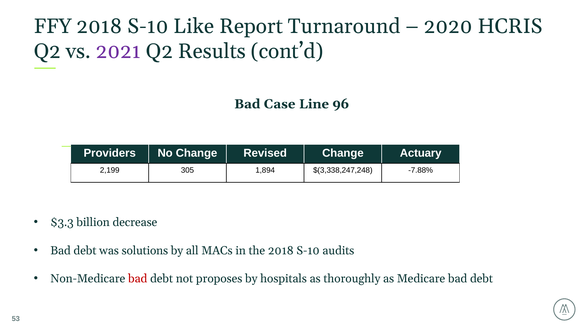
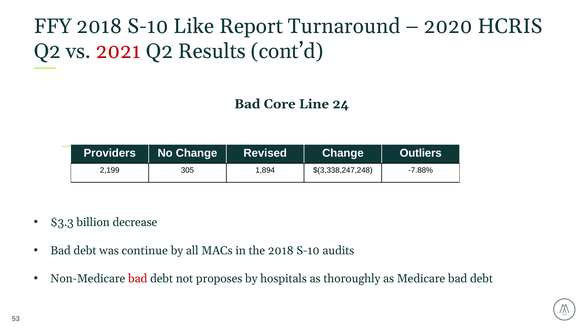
2021 colour: purple -> red (118, 51)
Case: Case -> Core (280, 104)
96: 96 -> 24 (341, 104)
Actuary: Actuary -> Outliers (421, 153)
solutions: solutions -> continue (145, 250)
